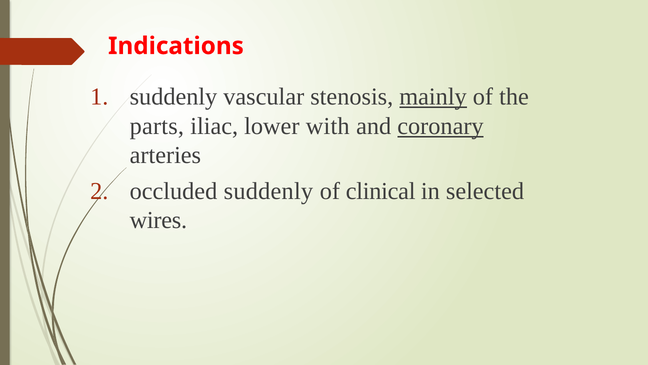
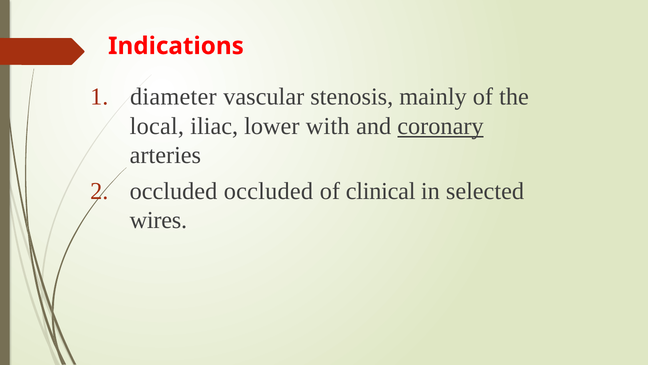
suddenly: suddenly -> diameter (173, 97)
mainly underline: present -> none (433, 97)
parts: parts -> local (157, 126)
occluded suddenly: suddenly -> occluded (268, 191)
